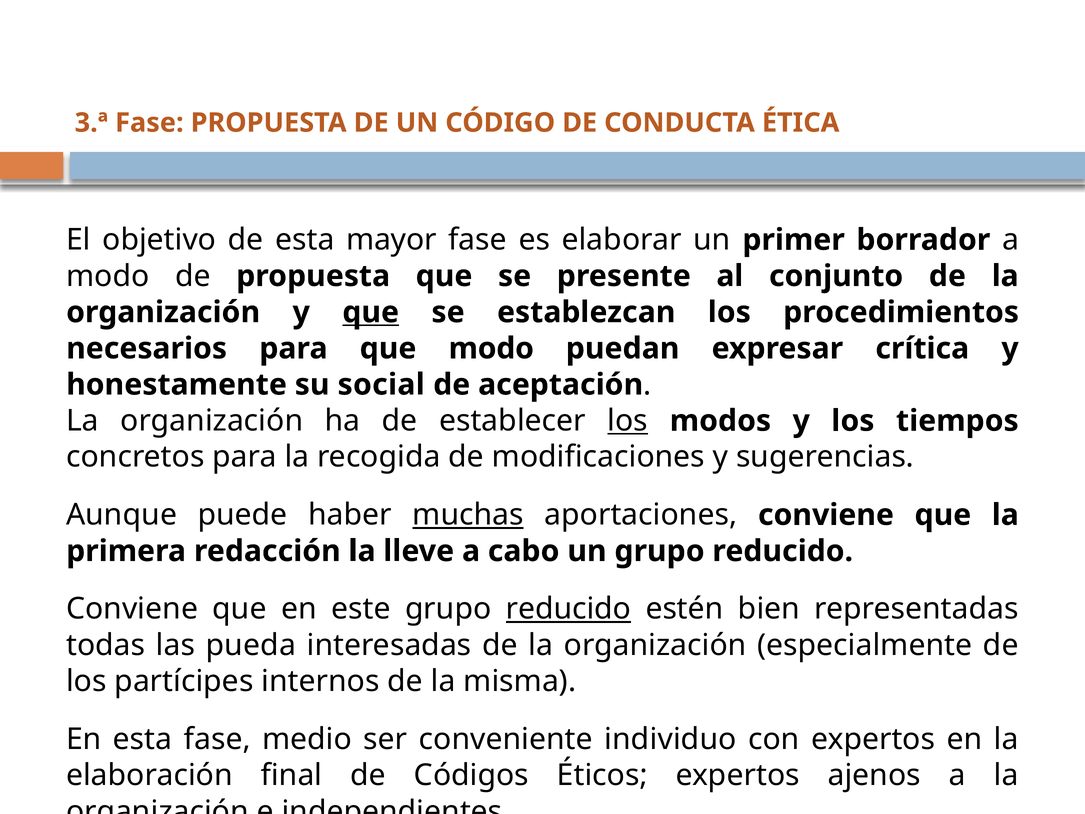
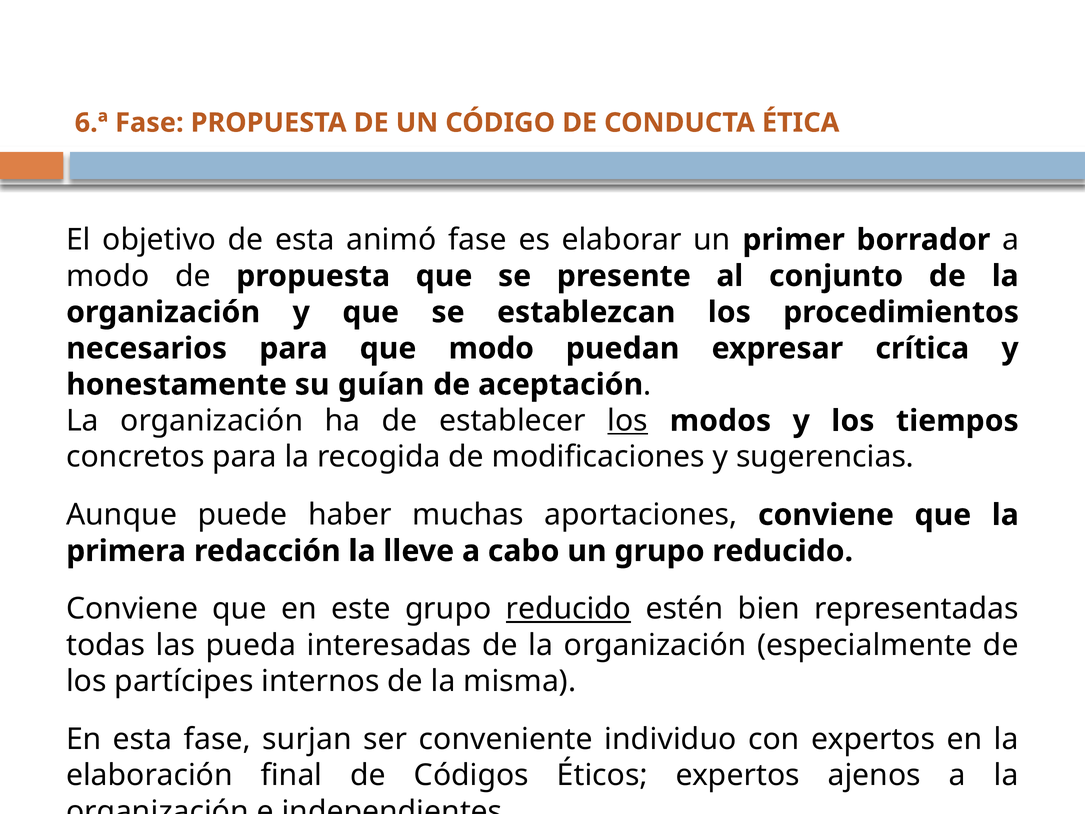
3.ª: 3.ª -> 6.ª (91, 123)
mayor: mayor -> animó (391, 240)
que underline: present -> none (371, 312)
social: social -> guían (381, 385)
muchas underline: present -> none (468, 515)
medio: medio -> surjan (307, 739)
